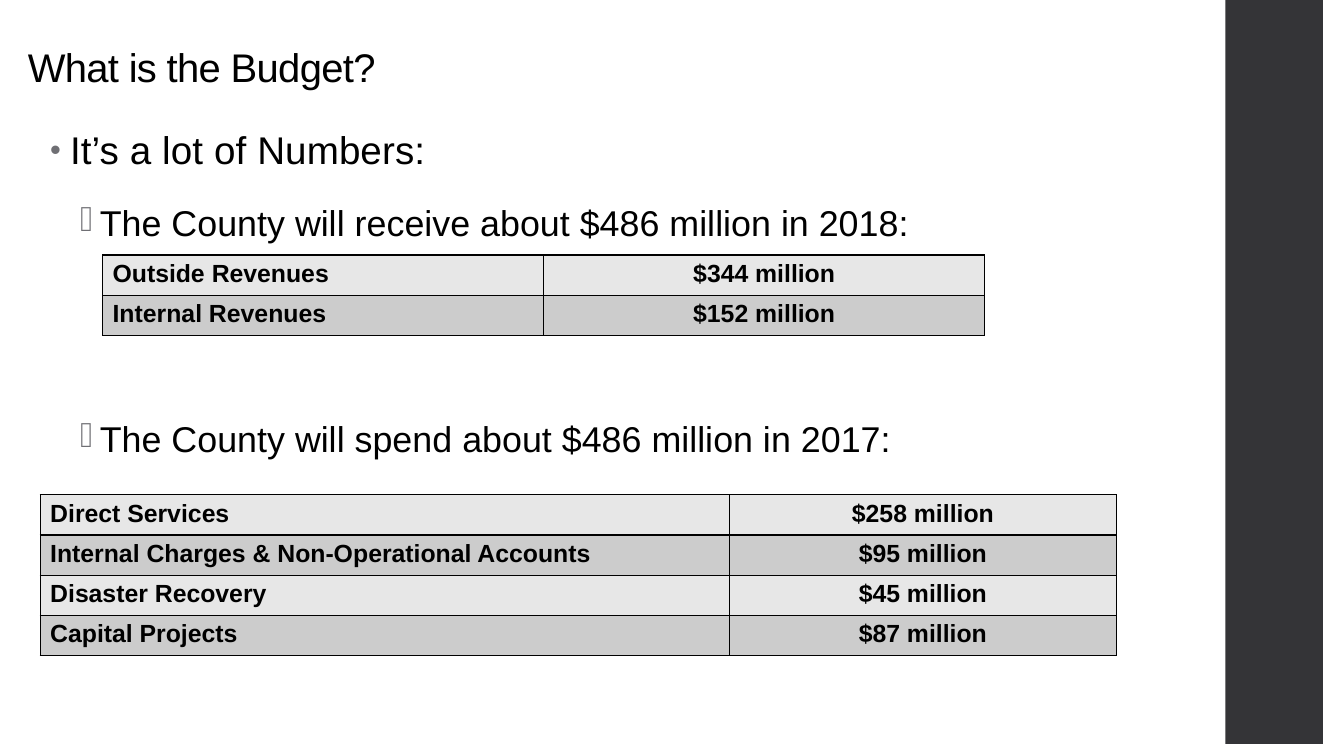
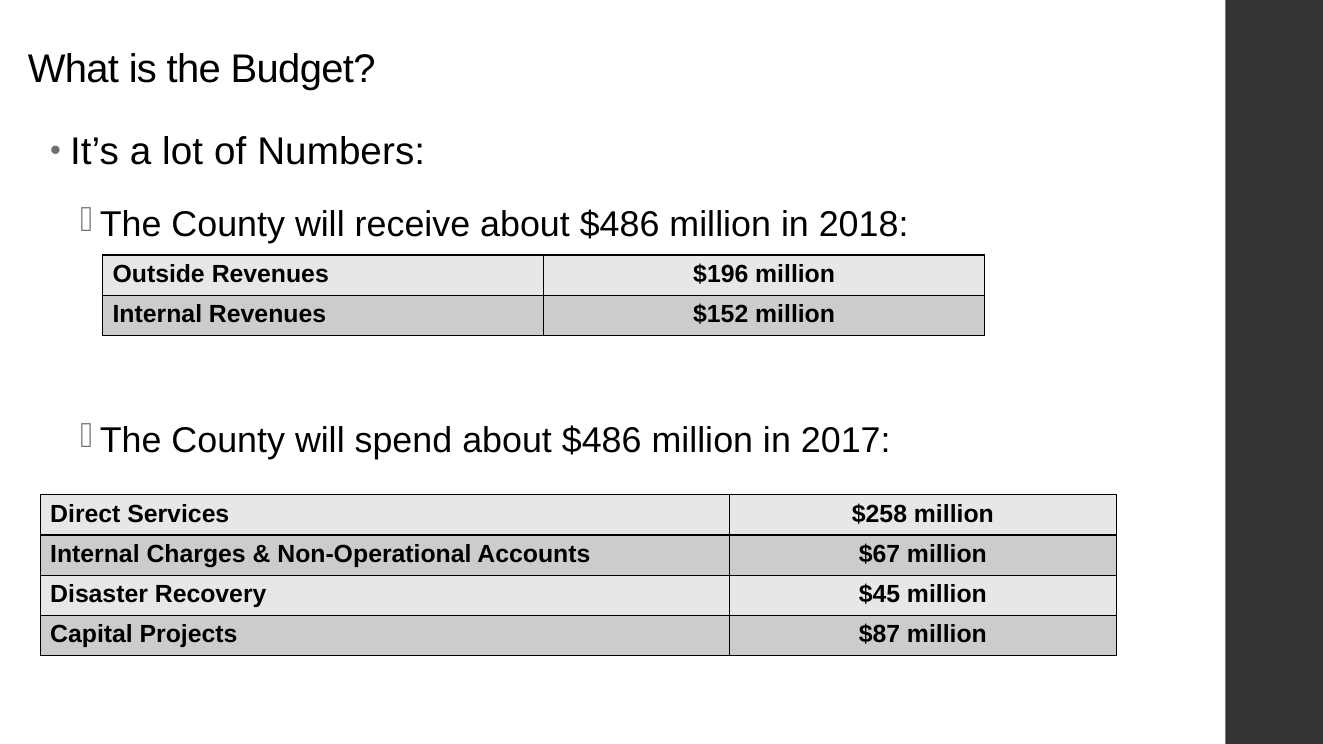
$344: $344 -> $196 (721, 274)
$95: $95 -> $67 (880, 554)
